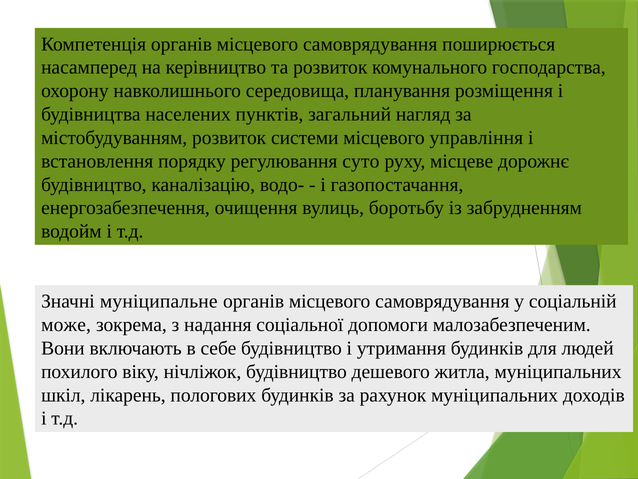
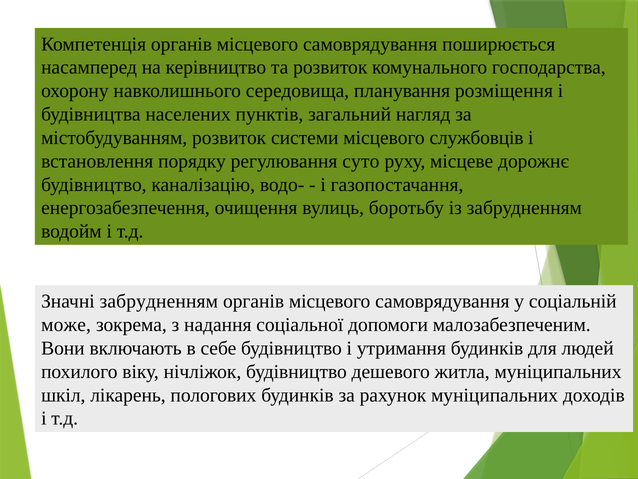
управління: управління -> службовців (477, 138)
Значні муніципальне: муніципальне -> забрудненням (159, 301)
